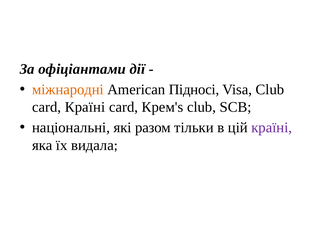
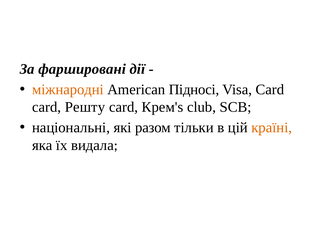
офіціантами: офіціантами -> фаршировані (82, 69)
Visa Club: Club -> Card (270, 90)
card Країні: Країні -> Решту (85, 107)
країні colour: purple -> orange (272, 128)
